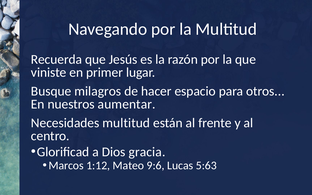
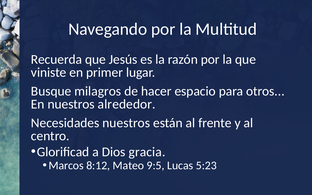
aumentar: aumentar -> alrededor (127, 104)
Necesidades multitud: multitud -> nuestros (126, 123)
1:12: 1:12 -> 8:12 (98, 166)
9:6: 9:6 -> 9:5 (156, 166)
5:63: 5:63 -> 5:23 (206, 166)
